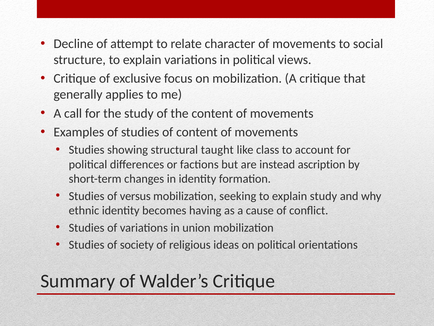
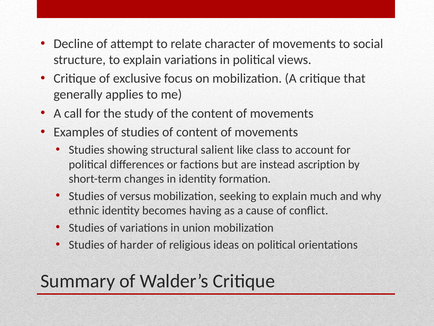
taught: taught -> salient (217, 150)
explain study: study -> much (324, 196)
society: society -> harder (137, 244)
